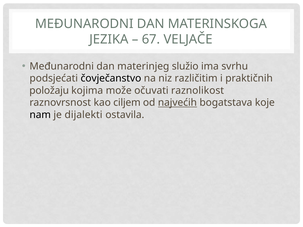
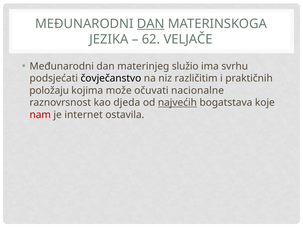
DAN underline: none -> present (151, 24)
67: 67 -> 62 (151, 39)
raznolikost: raznolikost -> nacionalne (198, 91)
ciljem: ciljem -> djeda (127, 103)
nam colour: black -> red (40, 115)
dijalekti: dijalekti -> internet (84, 115)
